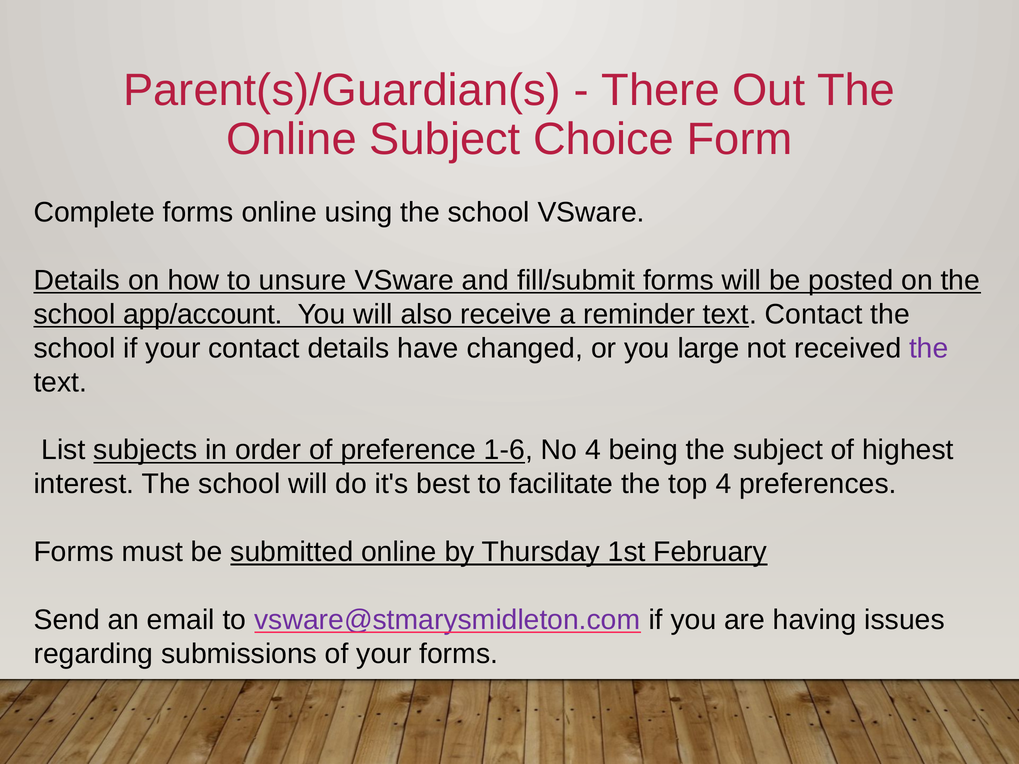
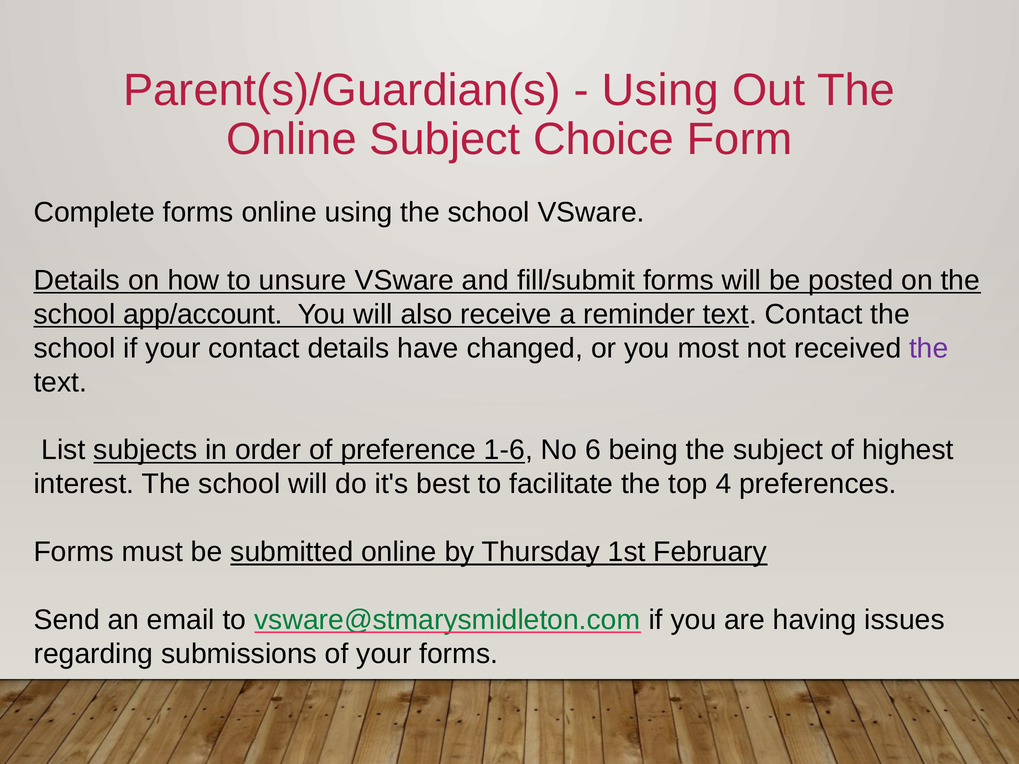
There: There -> Using (660, 90)
large: large -> most (708, 348)
No 4: 4 -> 6 (593, 450)
vsware@stmarysmidleton.com colour: purple -> green (447, 620)
